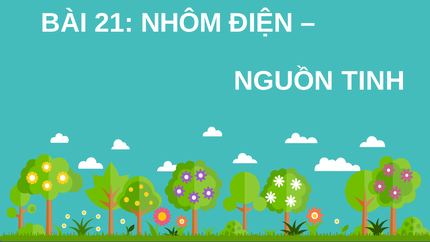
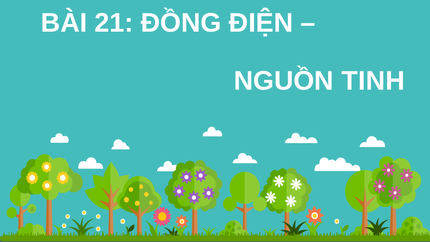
NHÔM: NHÔM -> ĐỒNG (181, 23)
